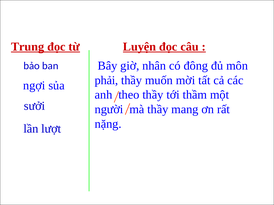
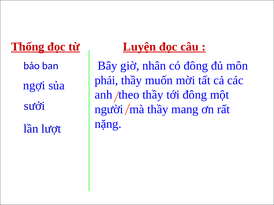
Trung: Trung -> Thống (28, 47)
tới thầm: thầm -> đông (195, 95)
